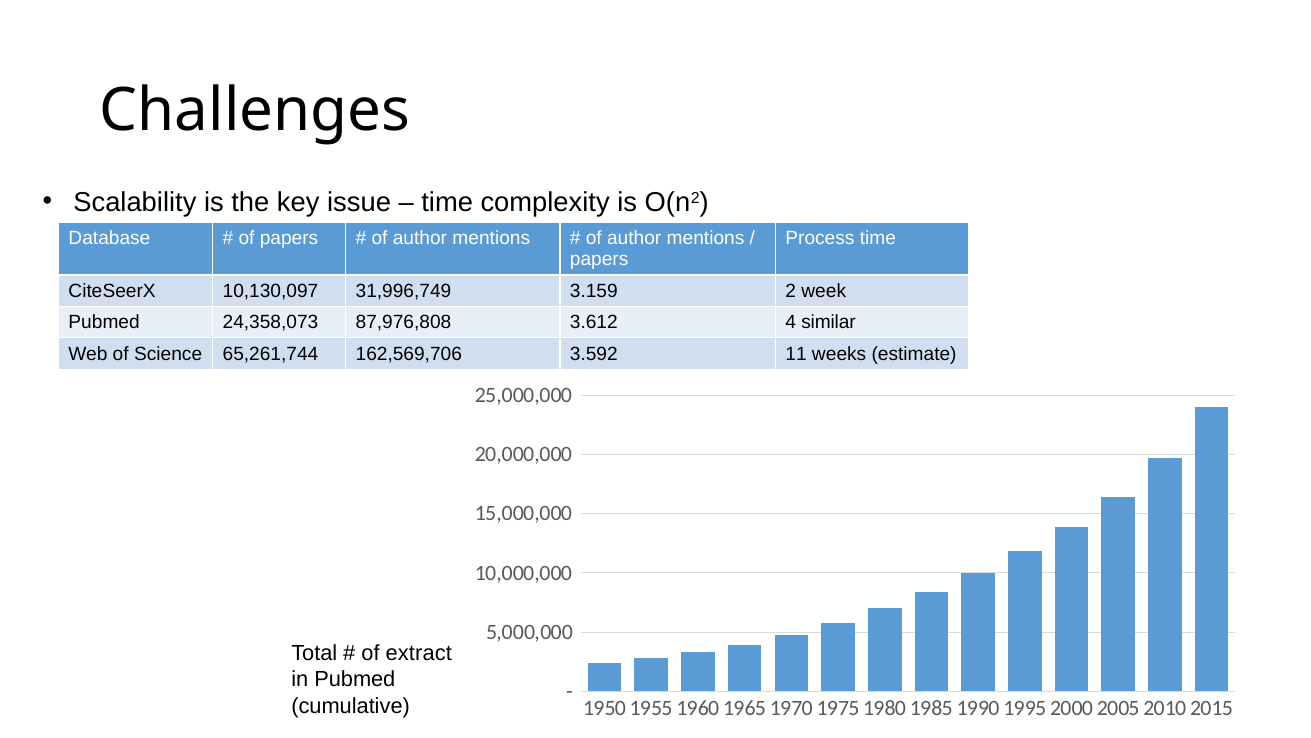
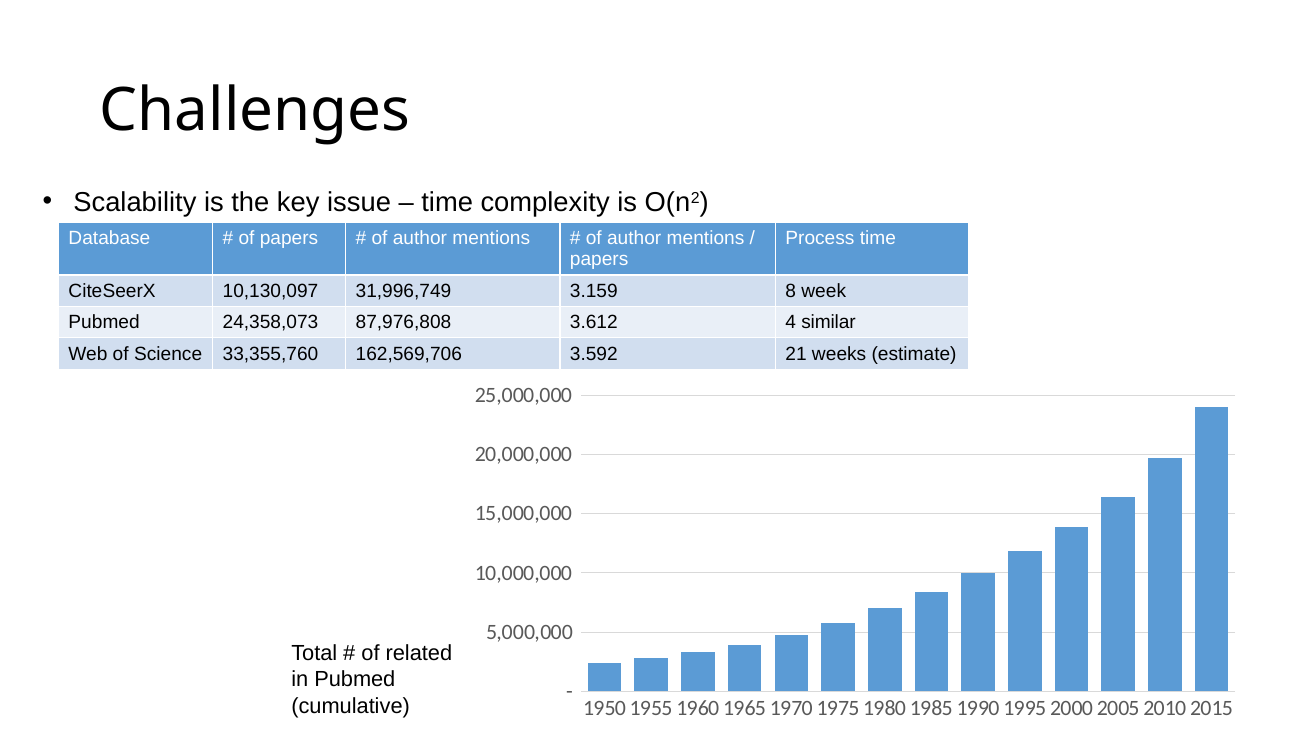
2: 2 -> 8 (791, 291)
65,261,744: 65,261,744 -> 33,355,760 (270, 354)
11: 11 -> 21 (796, 354)
extract: extract -> related (419, 653)
